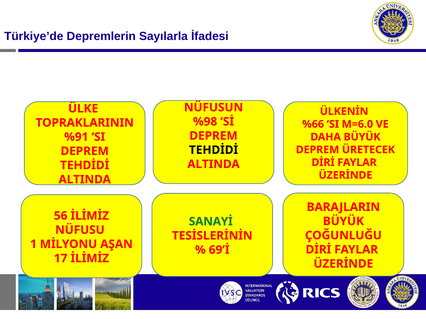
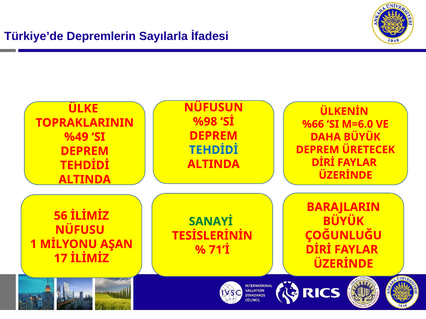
%91: %91 -> %49 (76, 137)
TEHDİDİ colour: black -> blue (214, 150)
69’İ: 69’İ -> 71’İ (219, 250)
